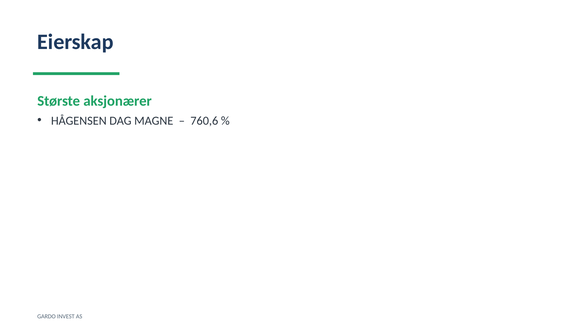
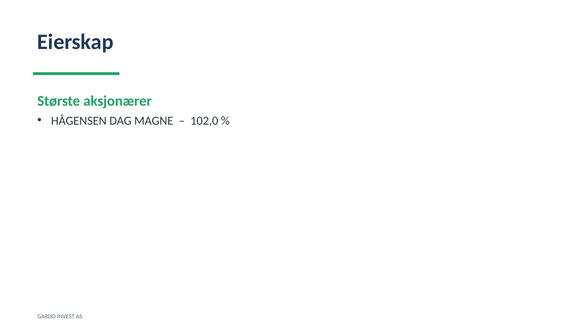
760,6: 760,6 -> 102,0 (204, 120)
